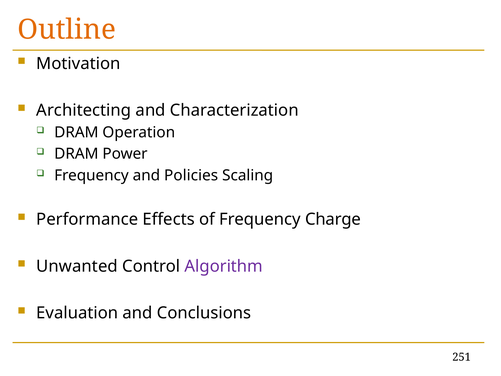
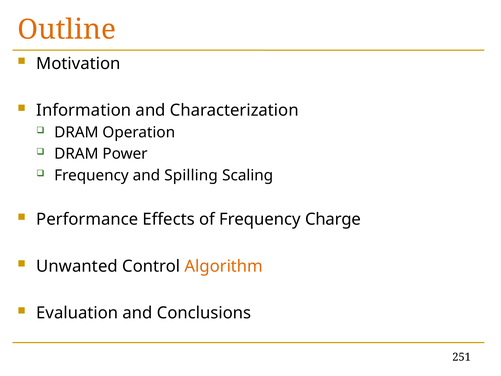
Architecting: Architecting -> Information (84, 110)
Policies: Policies -> Spilling (191, 175)
Algorithm colour: purple -> orange (224, 266)
